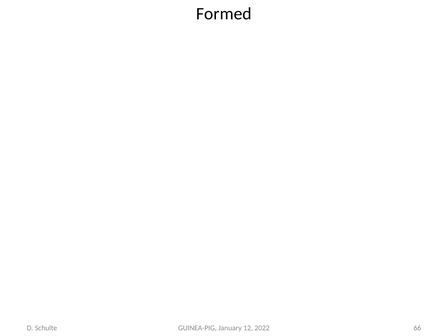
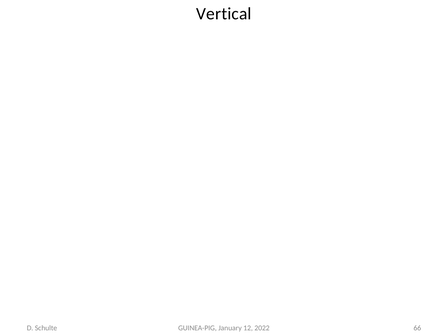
Formed: Formed -> Vertical (224, 14)
